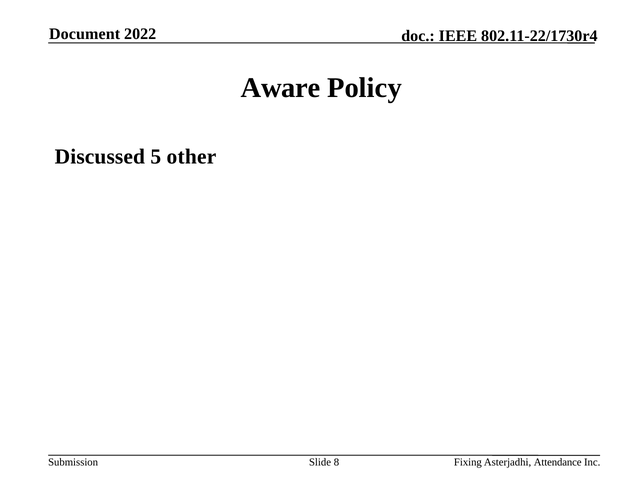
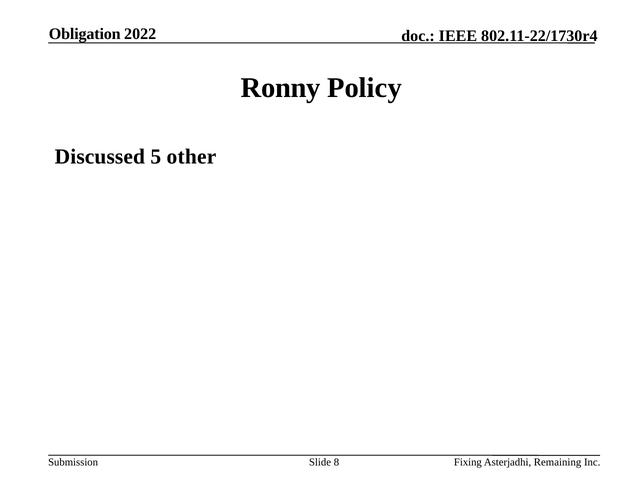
Document: Document -> Obligation (85, 34)
Aware: Aware -> Ronny (281, 88)
Attendance: Attendance -> Remaining (558, 463)
